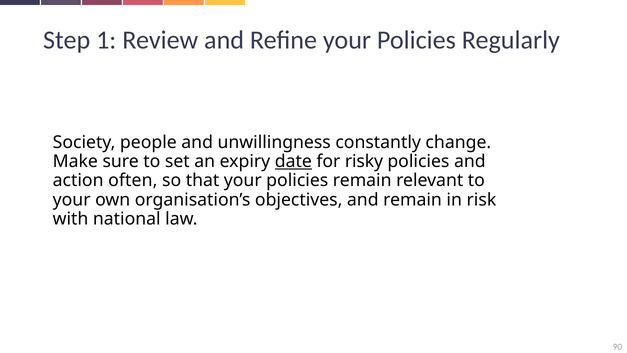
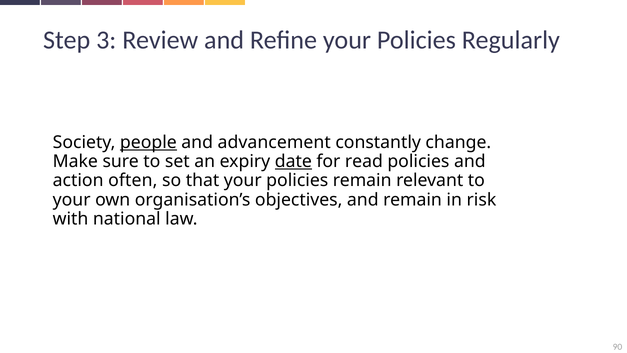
1: 1 -> 3 (106, 40)
people underline: none -> present (148, 142)
unwillingness: unwillingness -> advancement (274, 142)
risky: risky -> read (364, 161)
